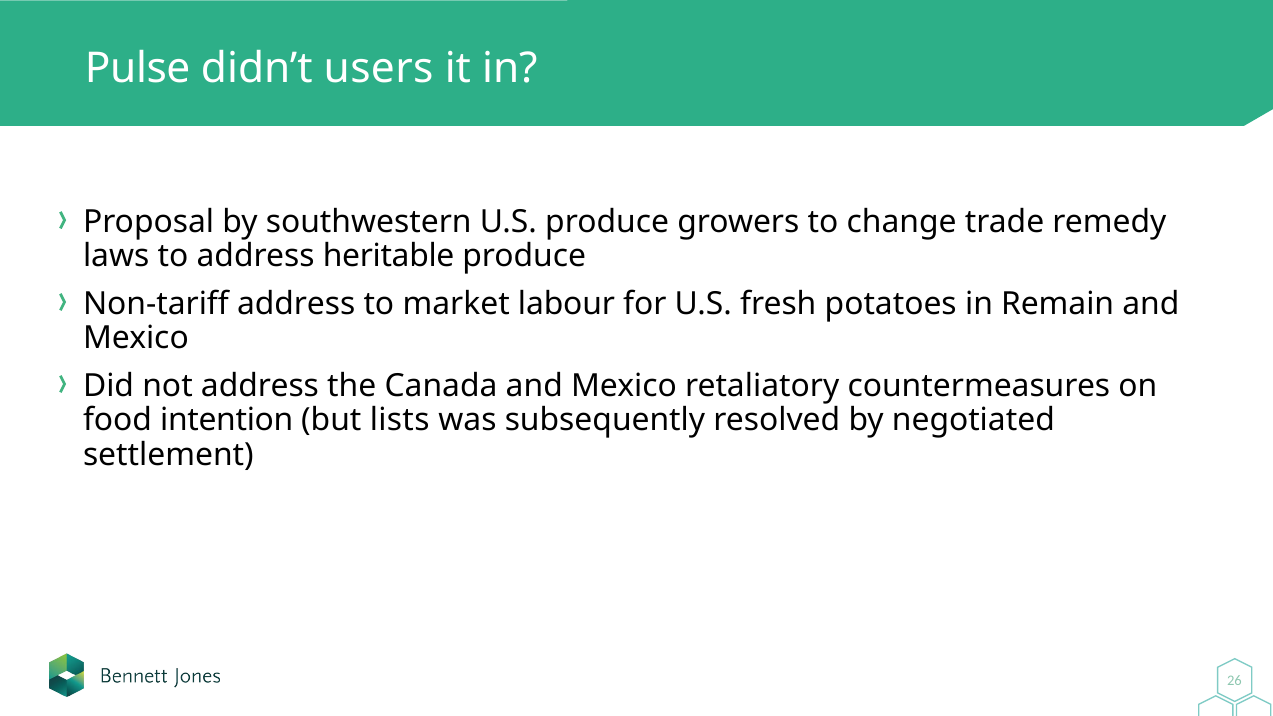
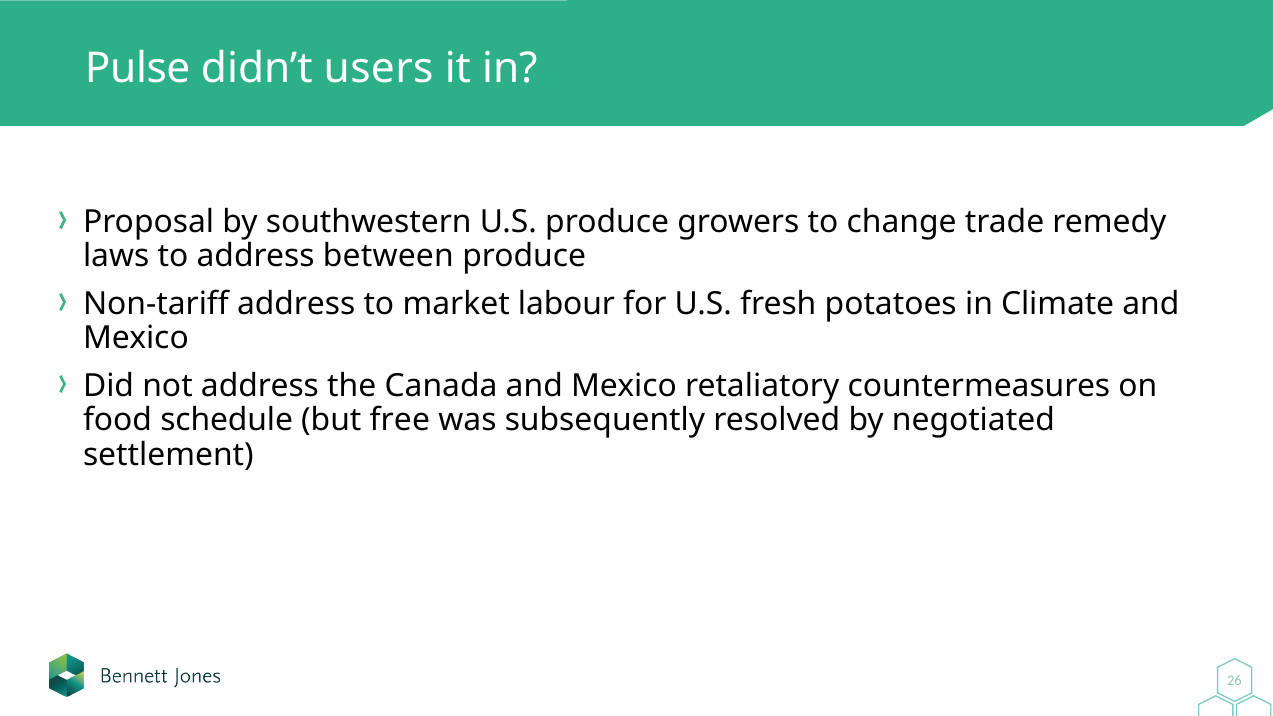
heritable: heritable -> between (388, 256)
Remain: Remain -> Climate (1058, 304)
intention: intention -> schedule (227, 420)
lists: lists -> free (400, 420)
